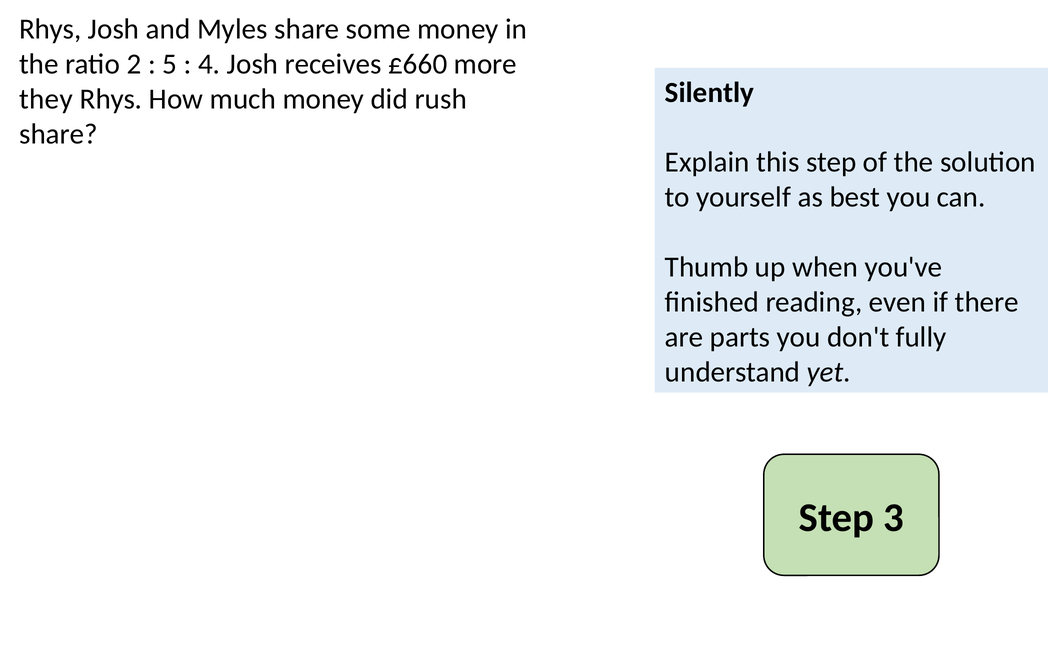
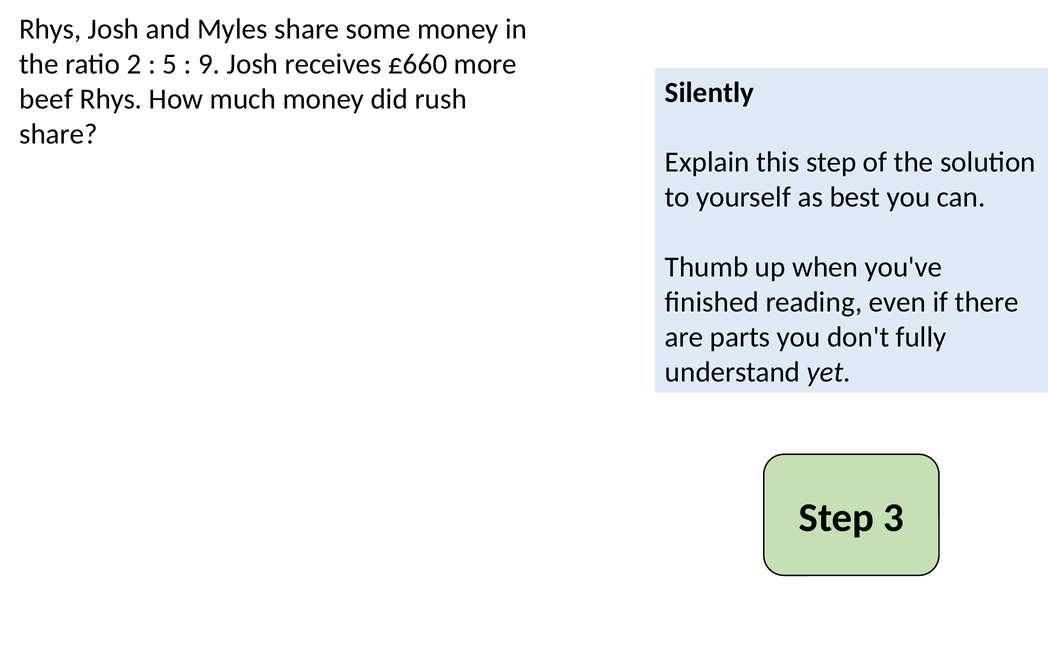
4: 4 -> 9 (209, 64)
they: they -> beef (46, 99)
